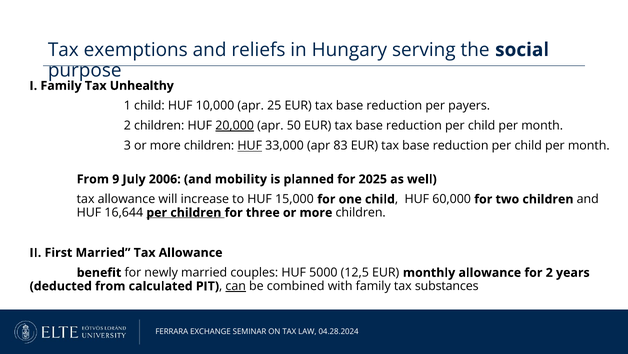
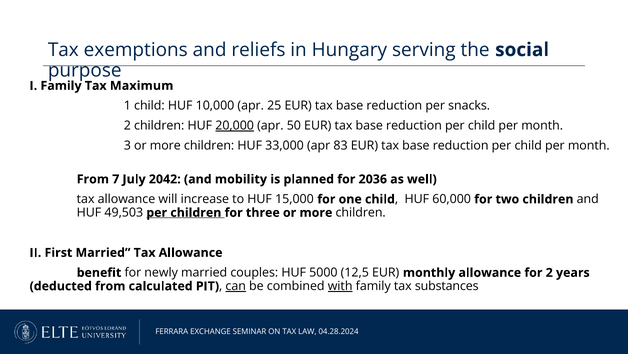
Unhealthy: Unhealthy -> Maximum (142, 86)
payers: payers -> snacks (469, 106)
HUF underline: present -> none (250, 145)
9: 9 -> 7 (116, 179)
2006: 2006 -> 2042 (165, 179)
2025: 2025 -> 2036 (373, 179)
16,644: 16,644 -> 49,503 (124, 212)
with underline: none -> present (340, 286)
